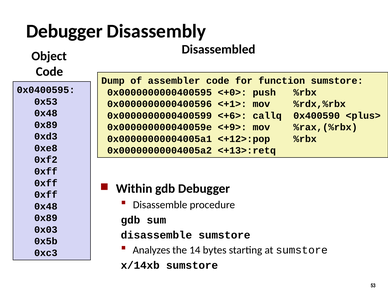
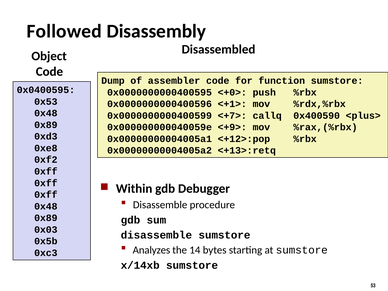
Debugger: Debugger -> Followed (64, 31)
<+6>: <+6> -> <+7> (232, 116)
